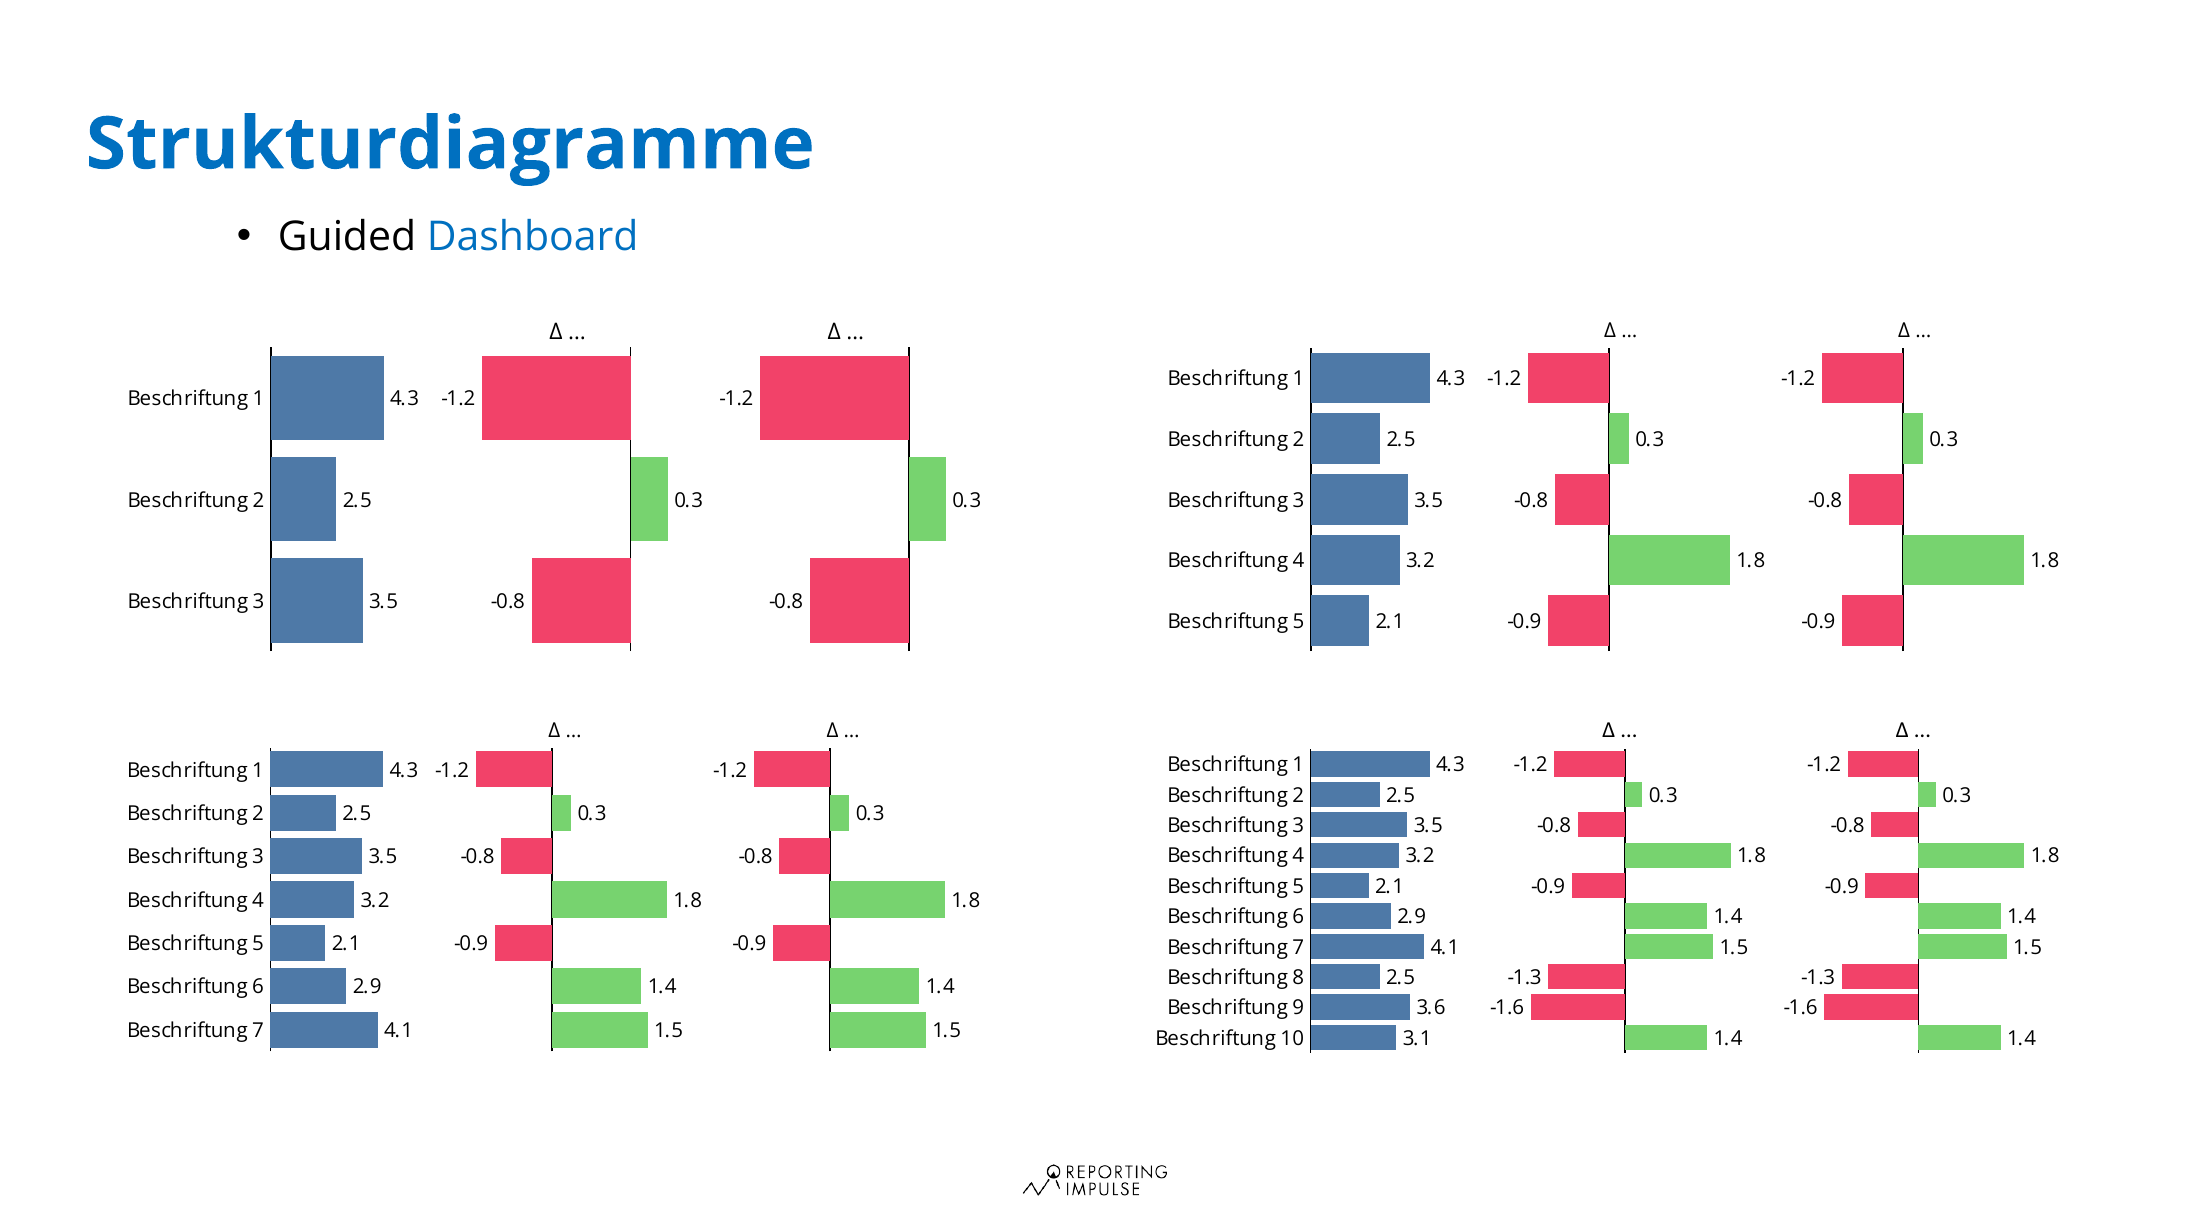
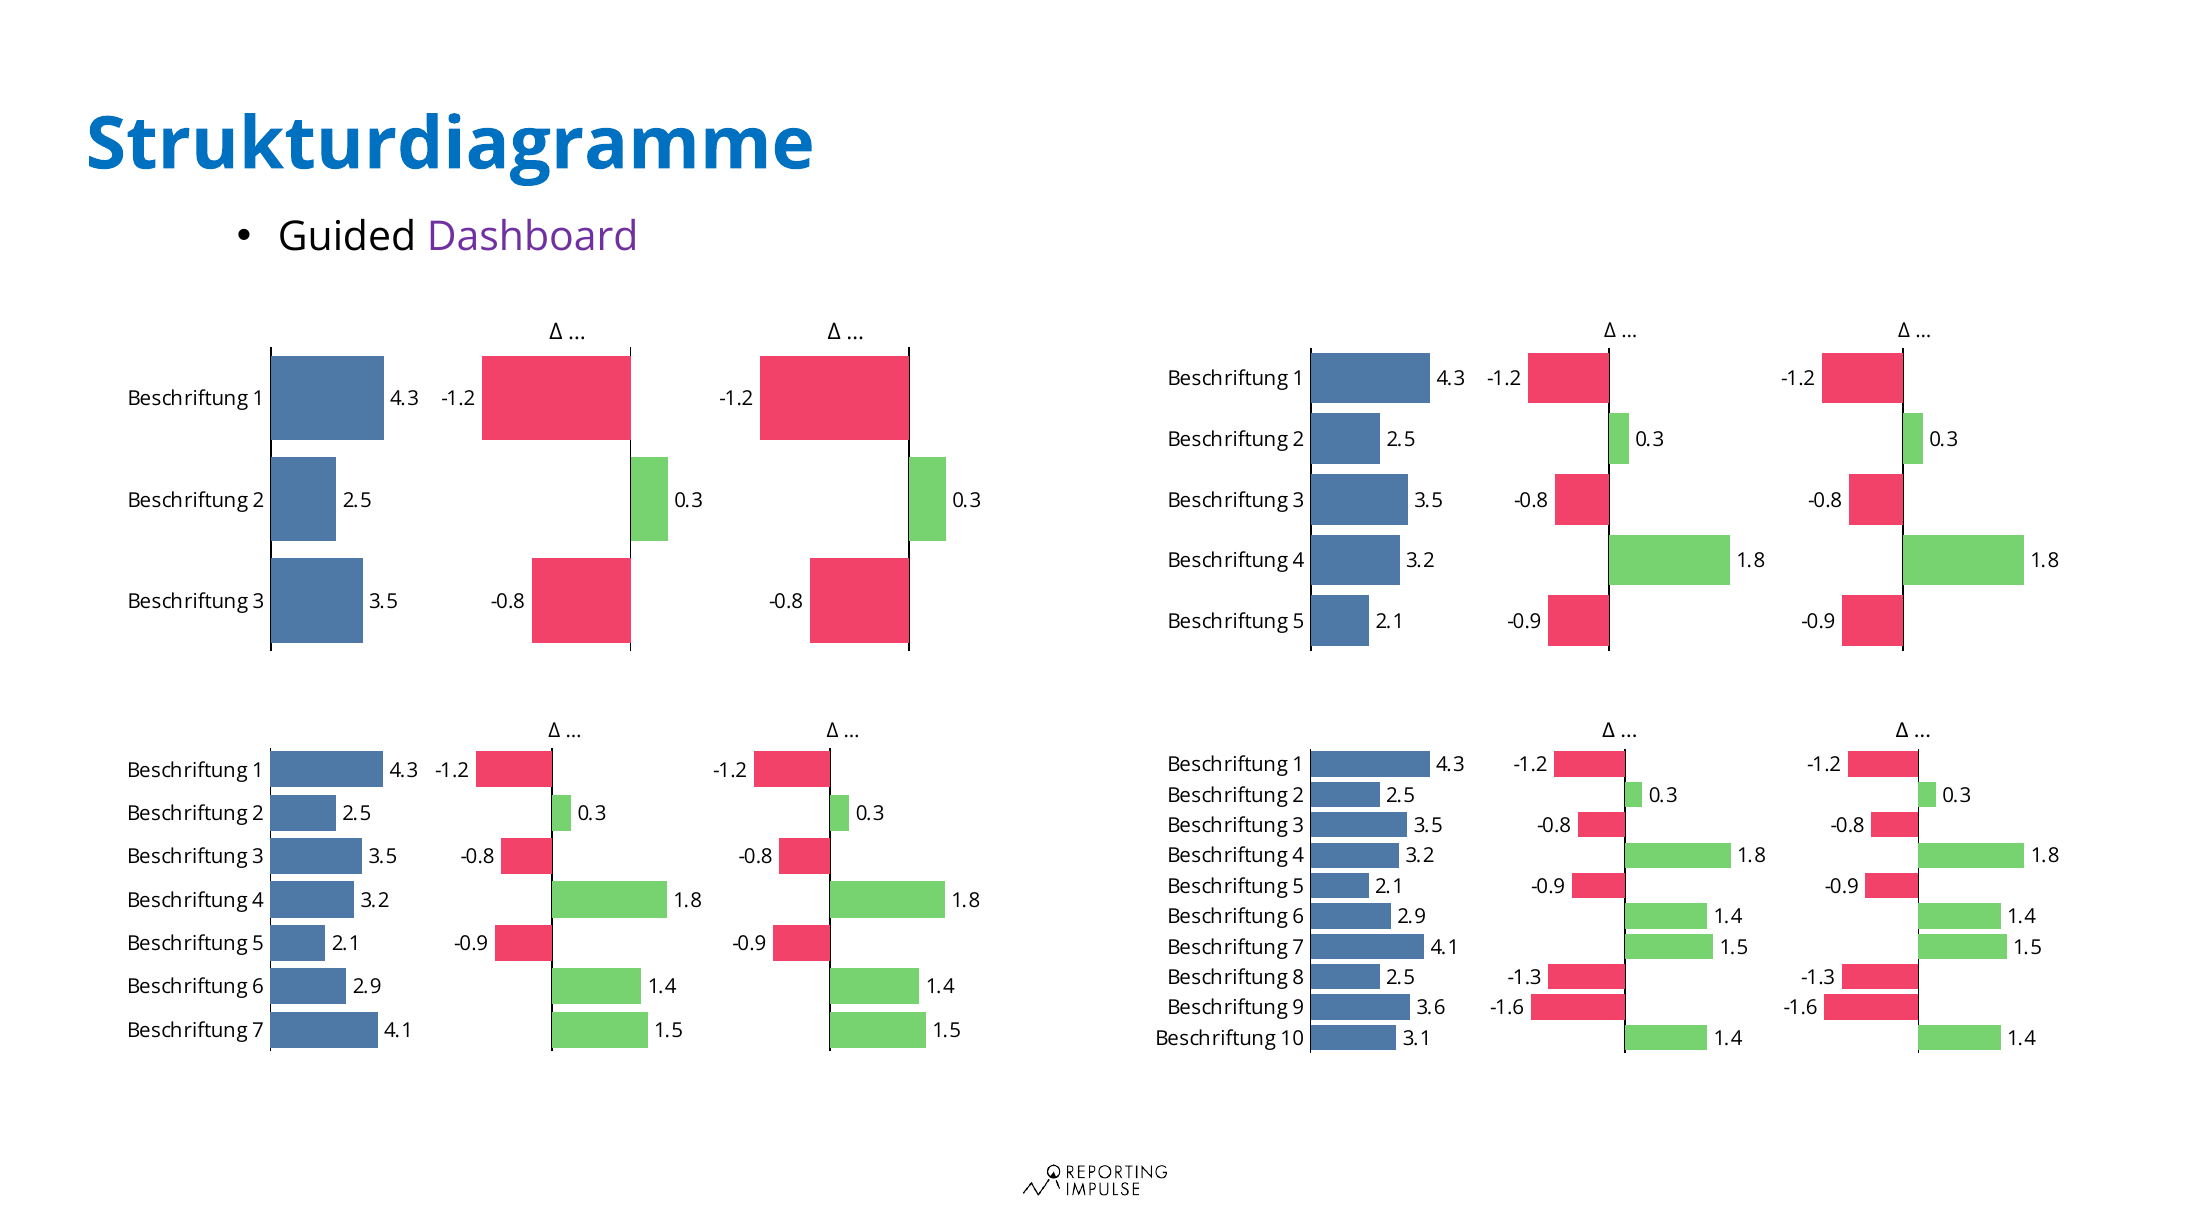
Dashboard colour: blue -> purple (533, 237)
